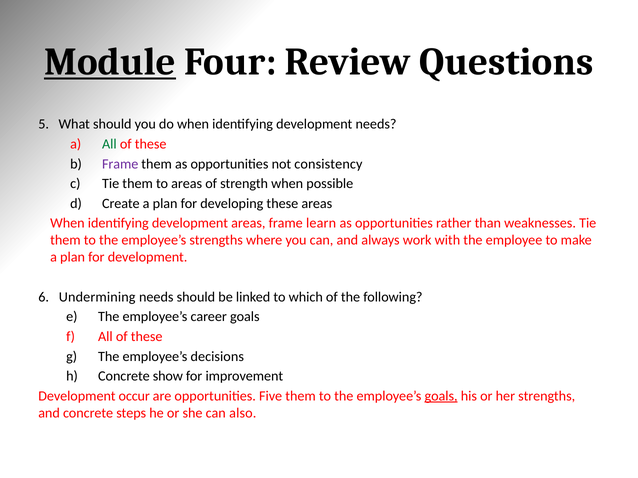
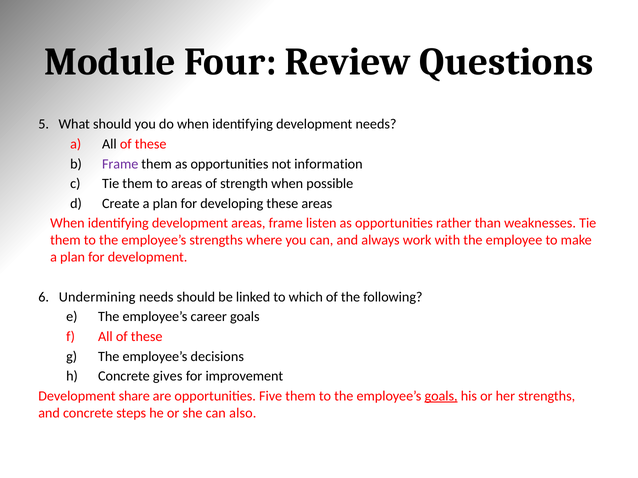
Module underline: present -> none (110, 62)
All colour: green -> black (109, 144)
consistency: consistency -> information (329, 164)
learn: learn -> listen (321, 224)
show: show -> gives (168, 377)
occur: occur -> share (134, 396)
